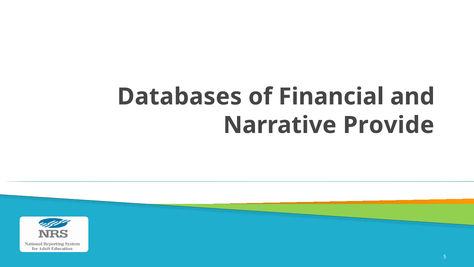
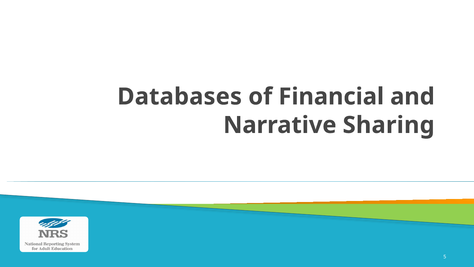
Provide: Provide -> Sharing (389, 125)
